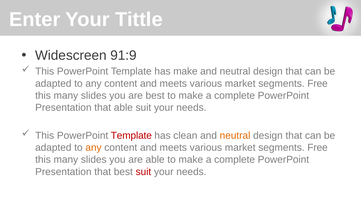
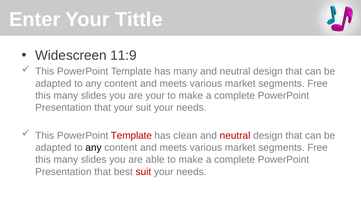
91:9: 91:9 -> 11:9 (124, 56)
has make: make -> many (185, 71)
are best: best -> your (155, 96)
that able: able -> your (123, 108)
neutral colour: orange -> red (235, 136)
any colour: orange -> black (93, 148)
